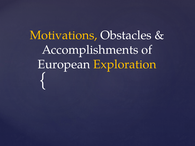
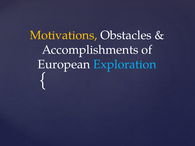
Exploration colour: yellow -> light blue (125, 64)
